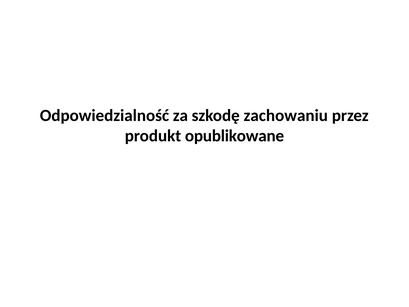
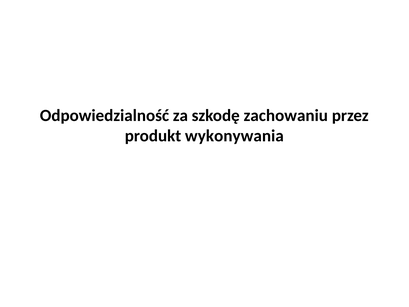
opublikowane: opublikowane -> wykonywania (234, 136)
